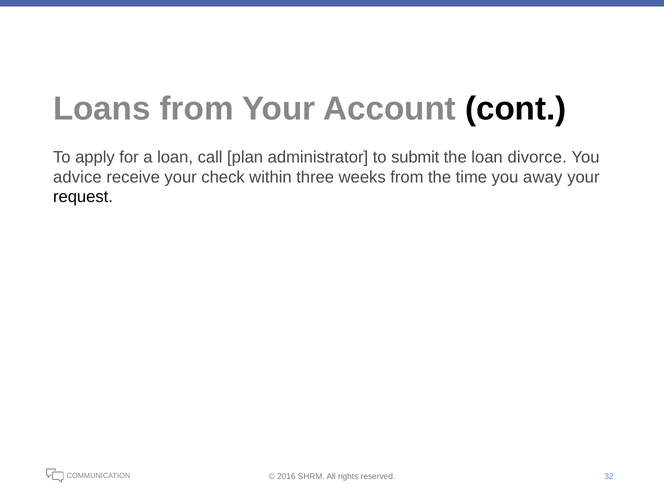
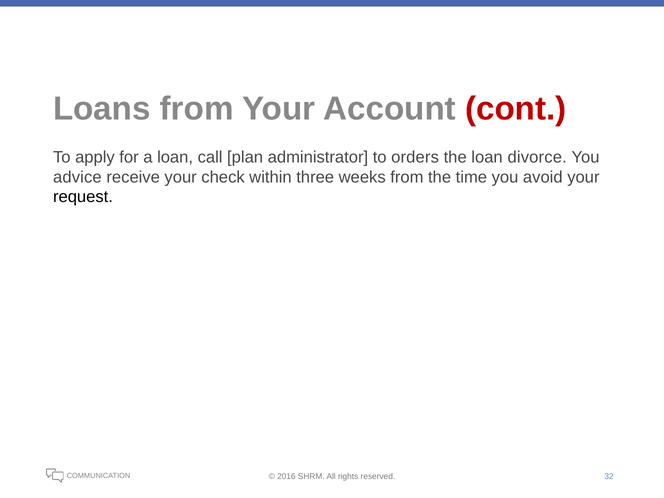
cont colour: black -> red (516, 109)
submit: submit -> orders (415, 157)
away: away -> avoid (543, 177)
